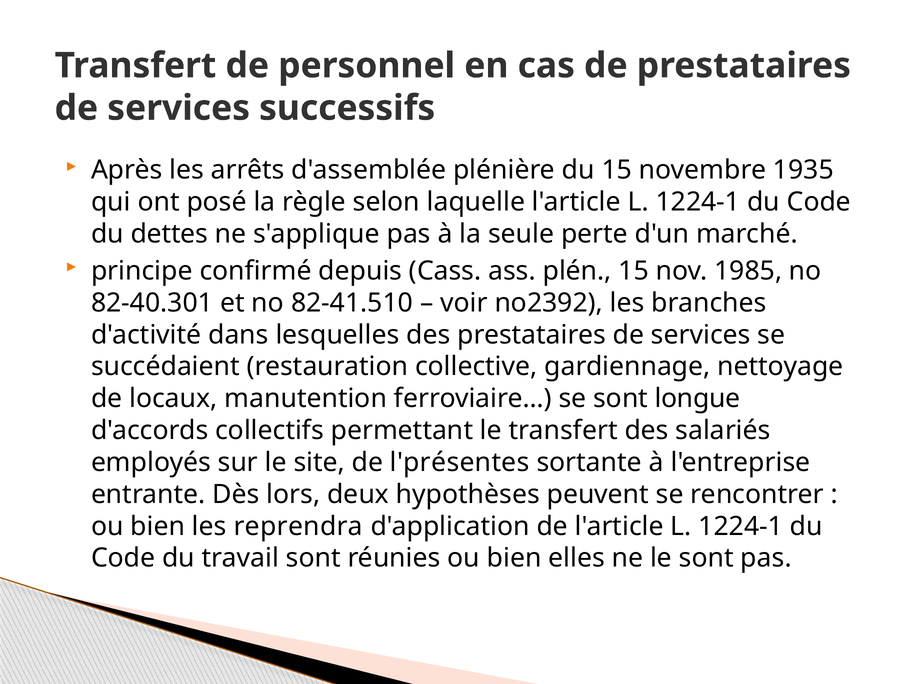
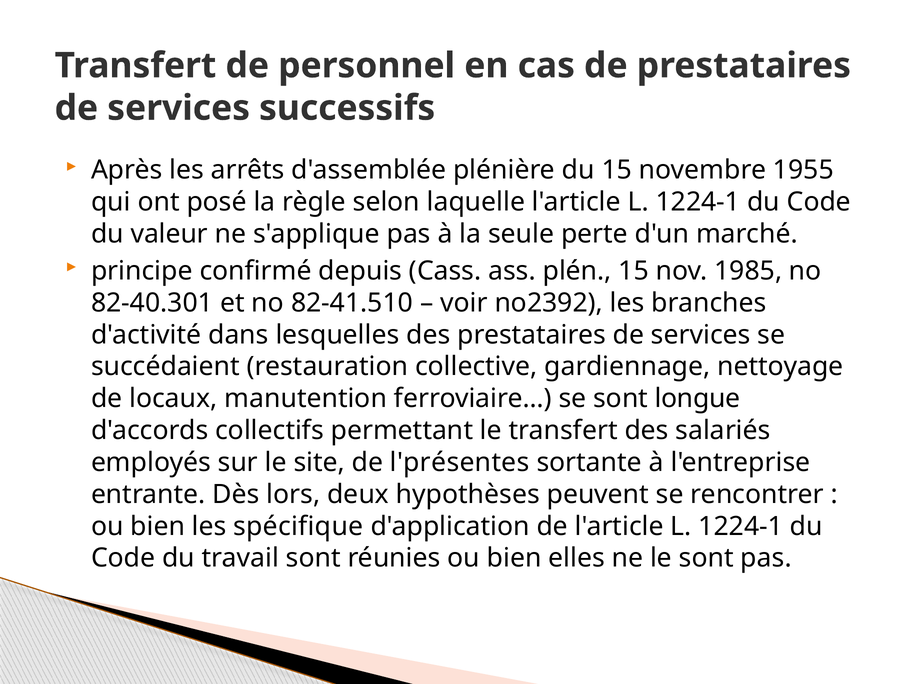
1935: 1935 -> 1955 (803, 170)
dettes: dettes -> valeur (169, 234)
reprendra: reprendra -> spécifique (298, 526)
